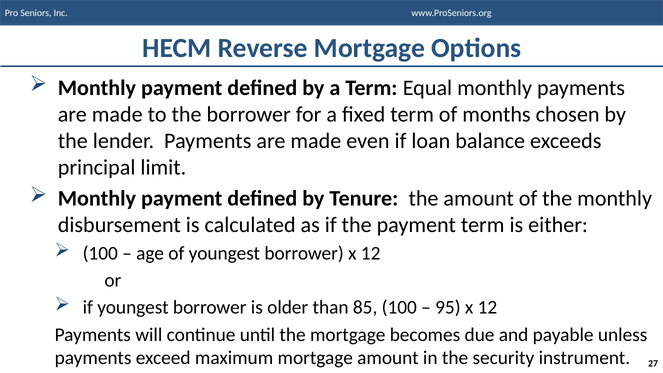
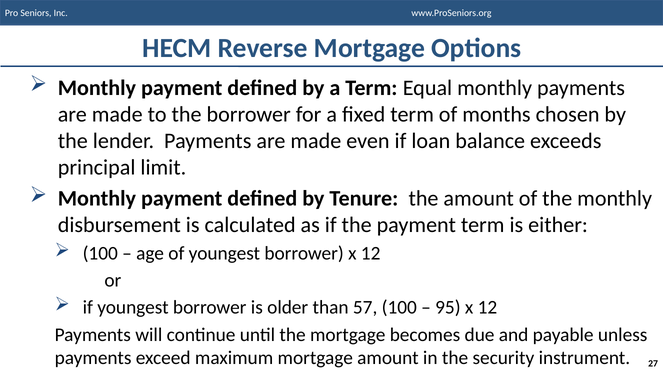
85: 85 -> 57 (365, 308)
